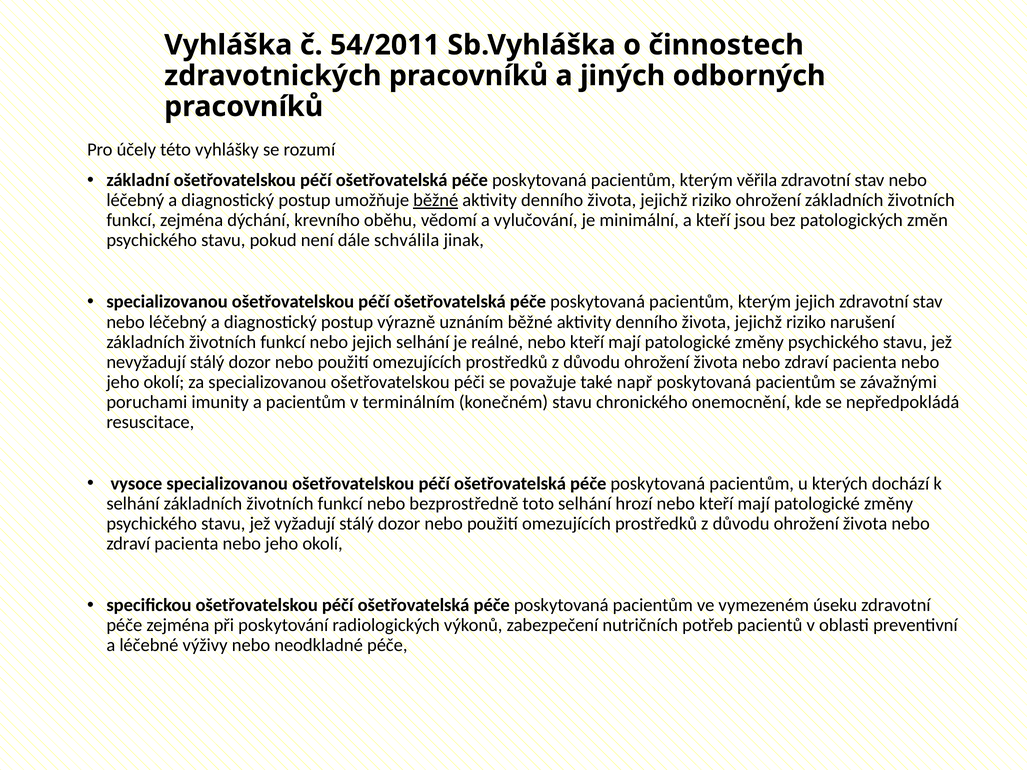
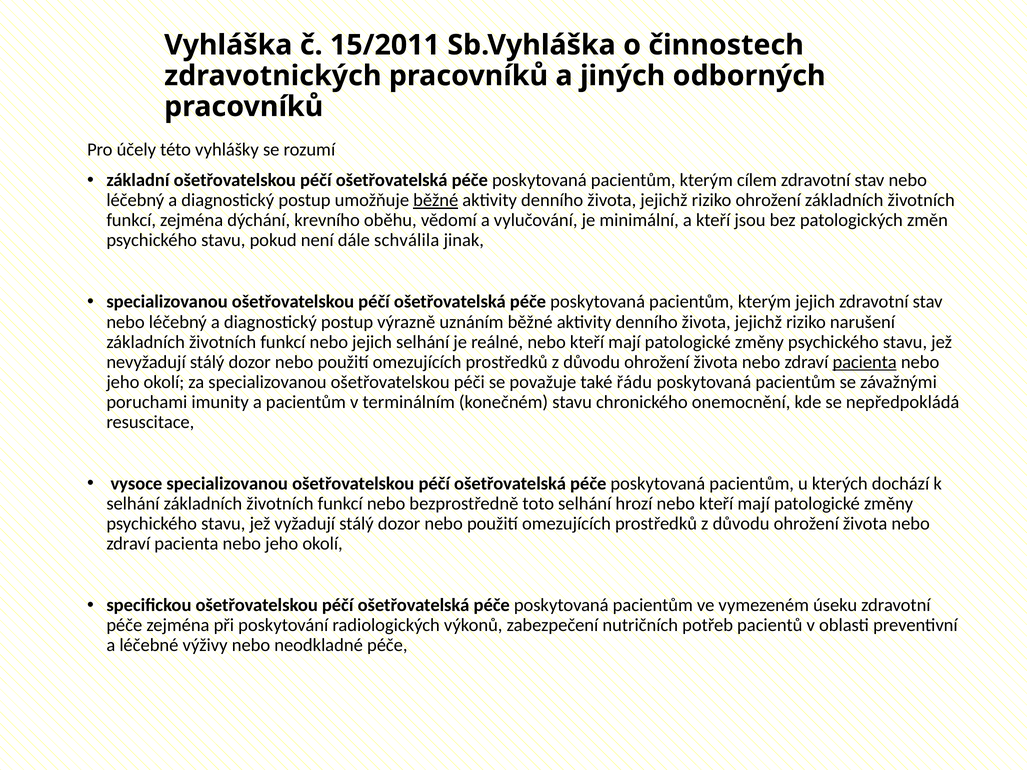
54/2011: 54/2011 -> 15/2011 (385, 45)
věřila: věřila -> cílem (757, 180)
pacienta underline: none -> present (865, 362)
např: např -> řádu (634, 382)
